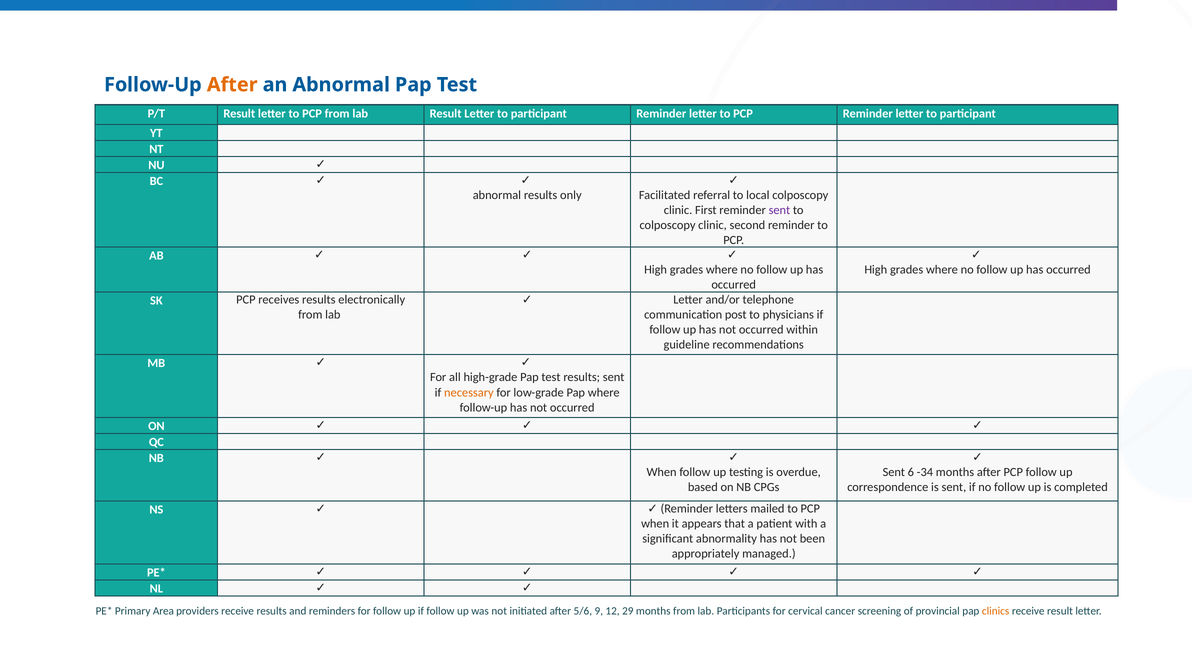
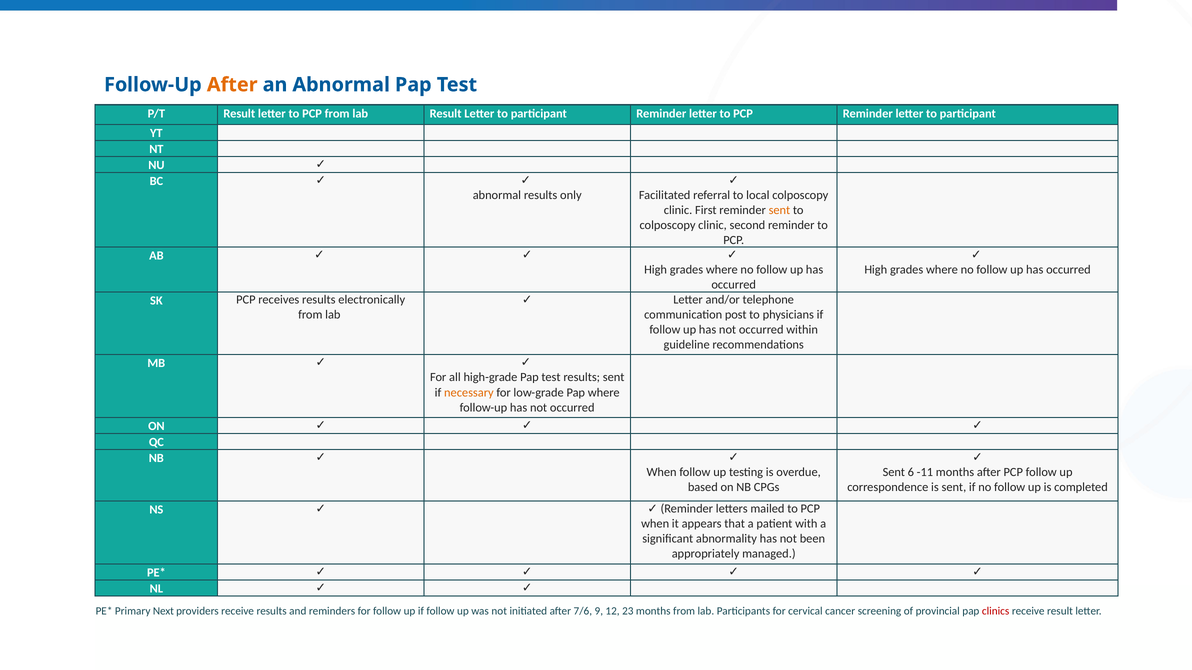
sent colour: purple -> orange (779, 210)
-34: -34 -> -11 (925, 473)
Area: Area -> Next (163, 612)
5/6: 5/6 -> 7/6 (583, 612)
29: 29 -> 23 (628, 612)
clinics colour: orange -> red (996, 612)
